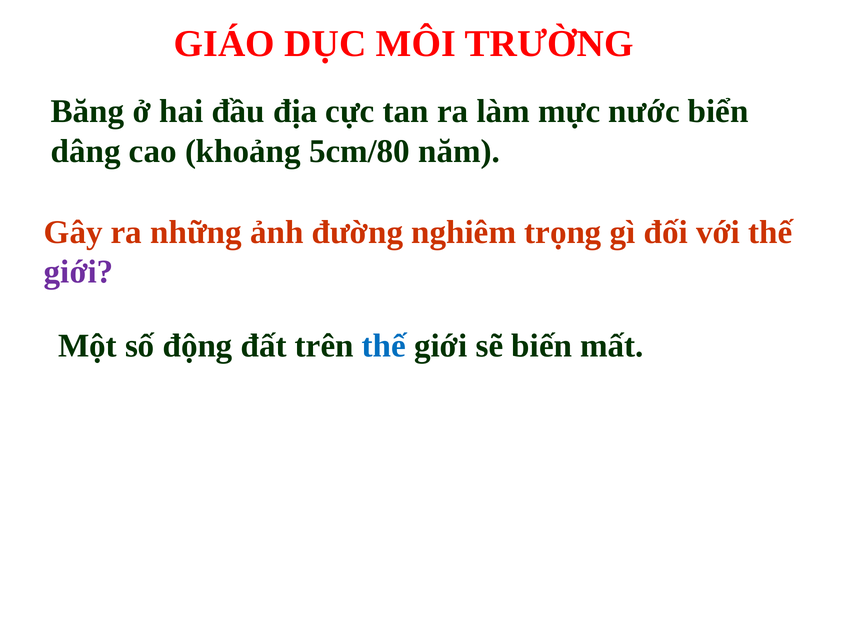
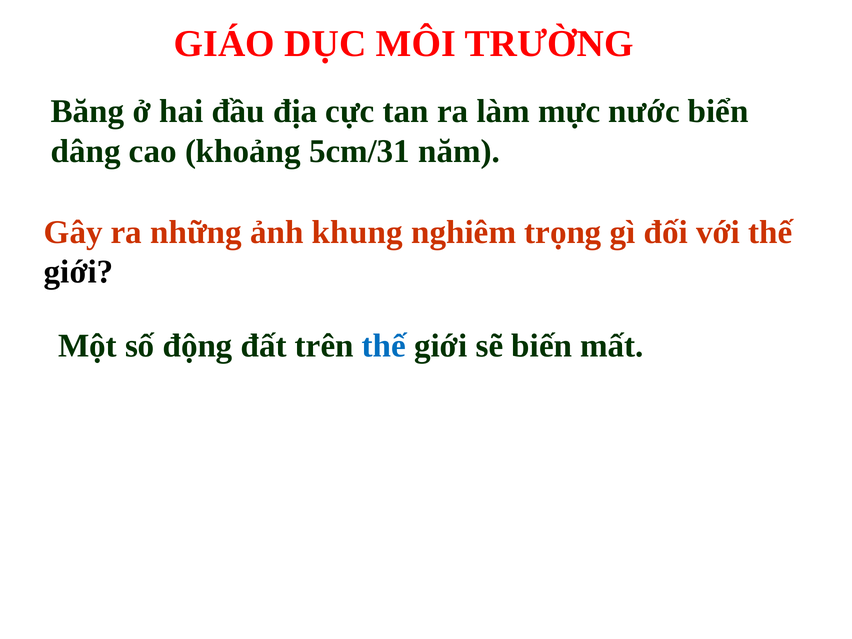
5cm/80: 5cm/80 -> 5cm/31 (360, 151)
đường: đường -> khung (357, 232)
giới colour: purple -> black (79, 272)
